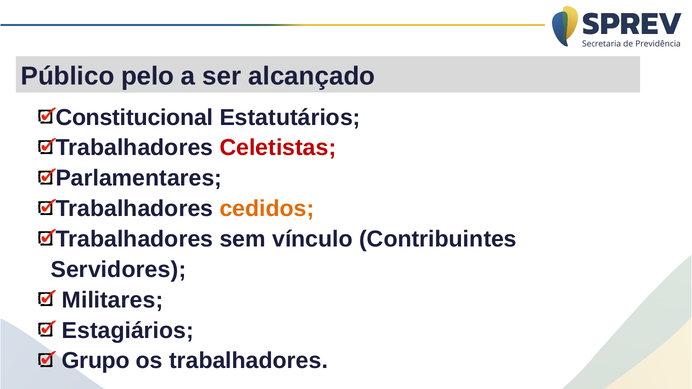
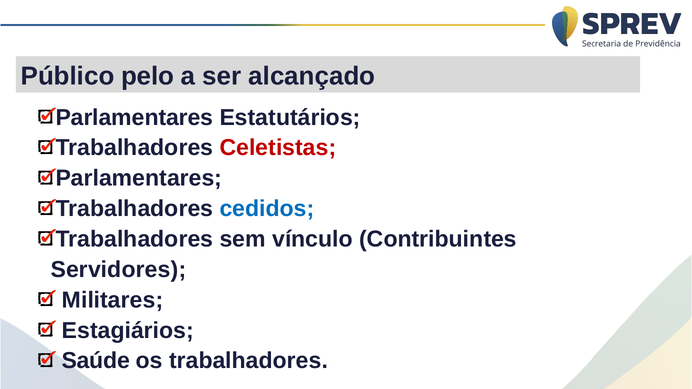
Constitucional: Constitucional -> Parlamentares (134, 118)
cedidos colour: orange -> blue (267, 209)
Grupo: Grupo -> Saúde (96, 361)
